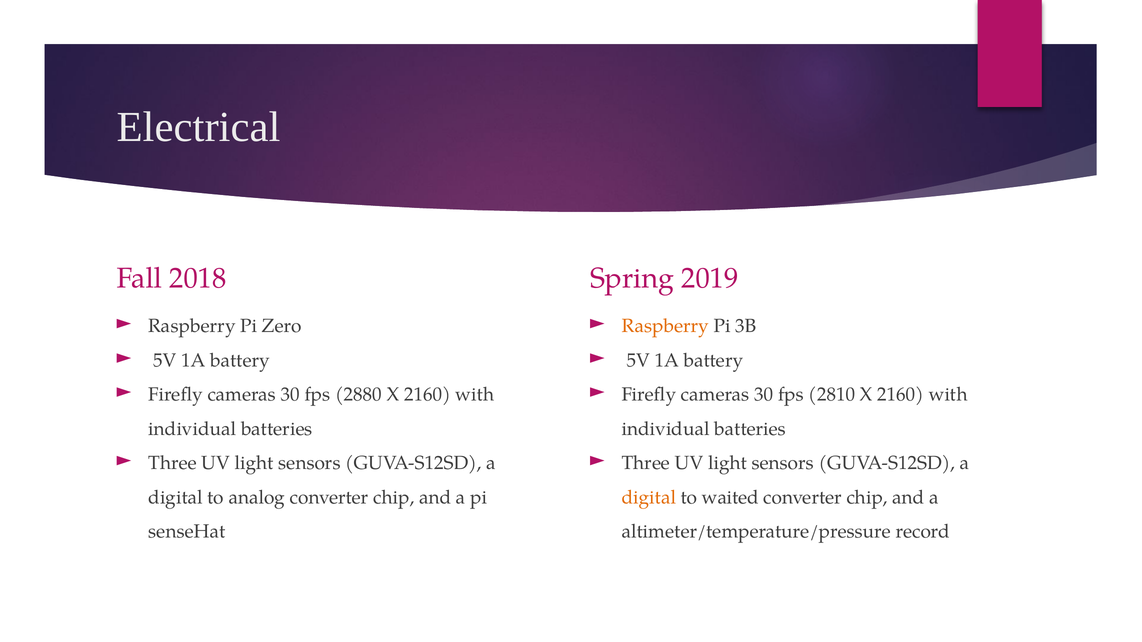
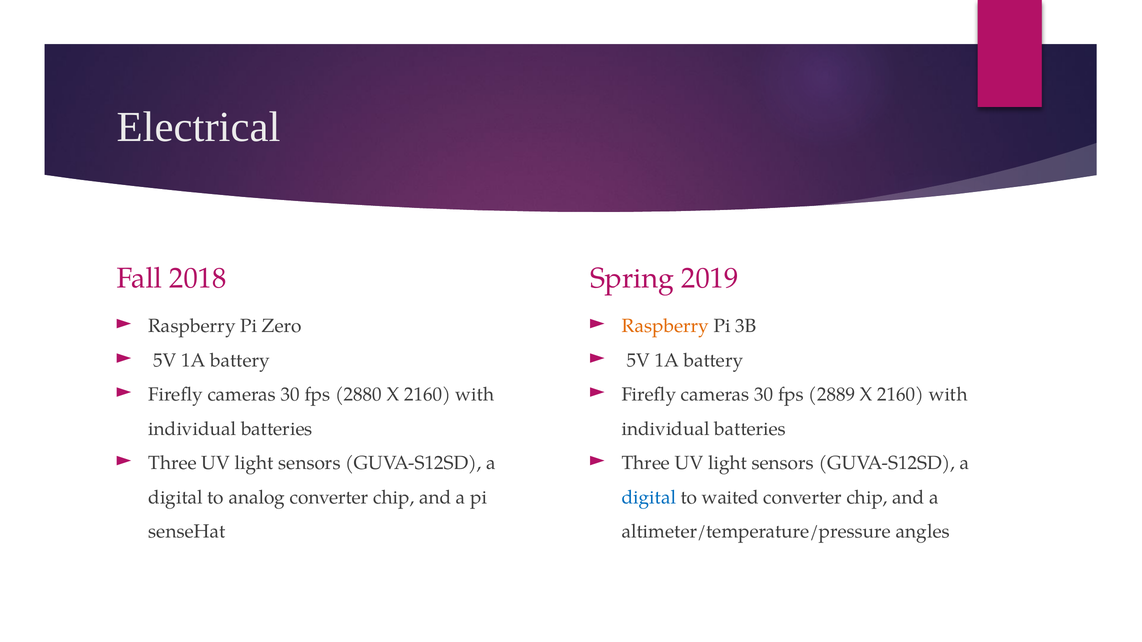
2810: 2810 -> 2889 (832, 395)
digital colour: orange -> blue (649, 498)
record: record -> angles (923, 532)
